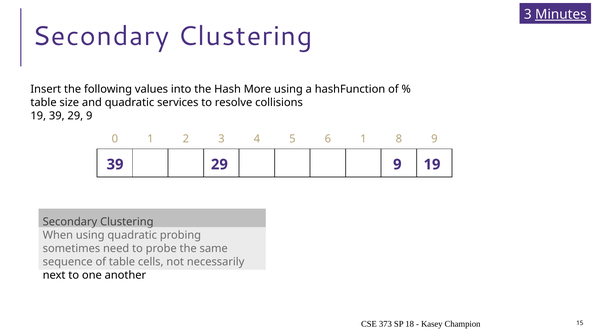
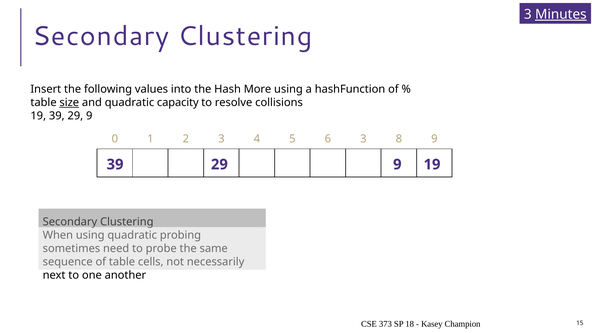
size underline: none -> present (69, 102)
services: services -> capacity (178, 102)
6 1: 1 -> 3 (363, 139)
